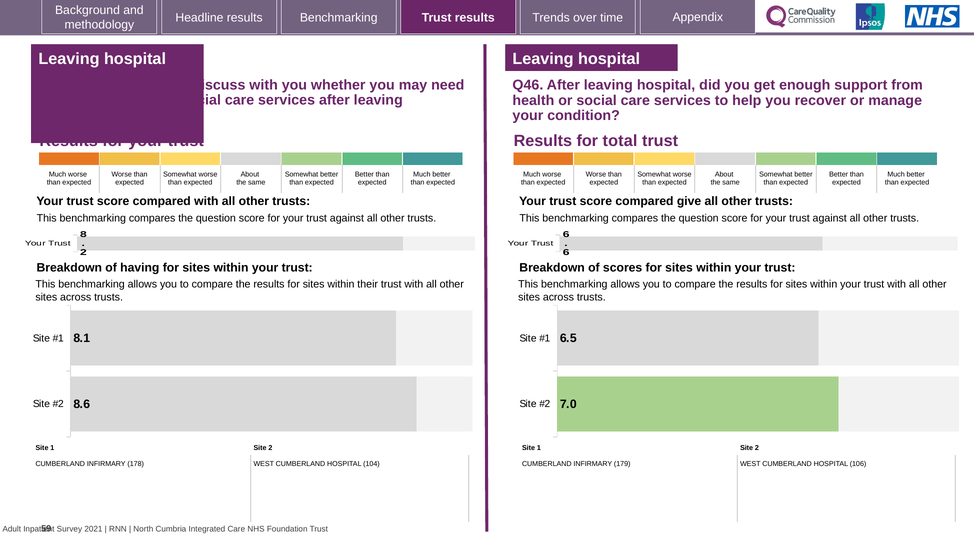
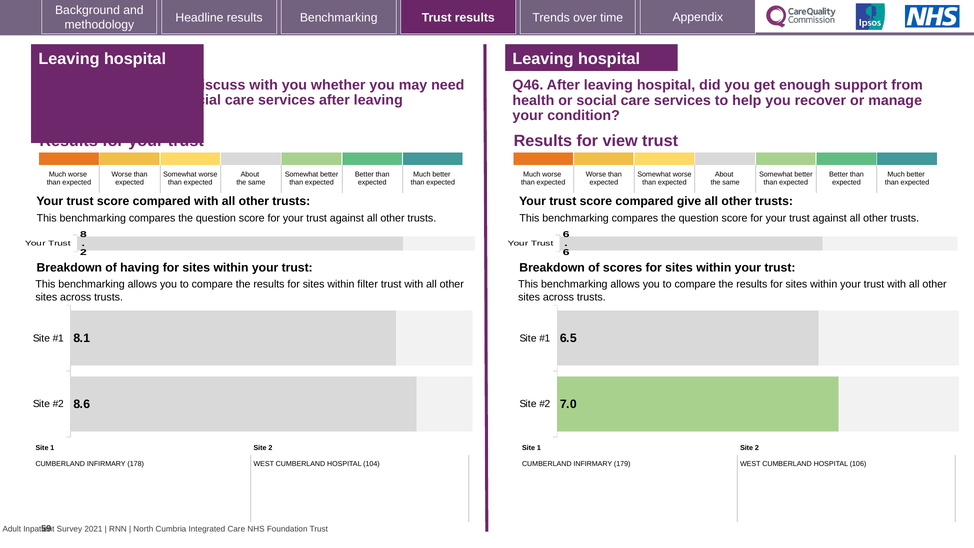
total: total -> view (620, 141)
their: their -> filter (368, 284)
